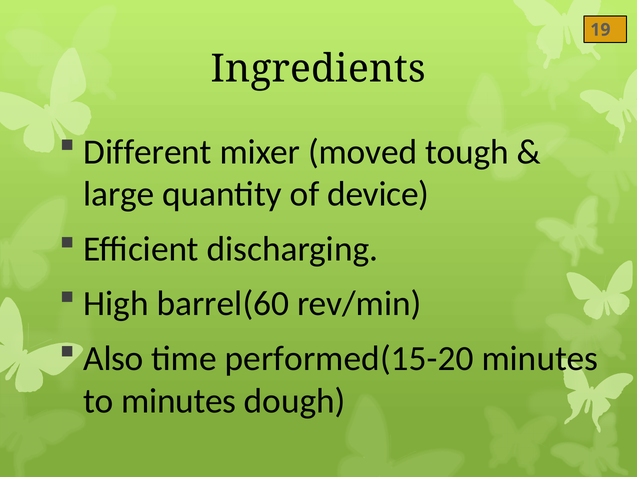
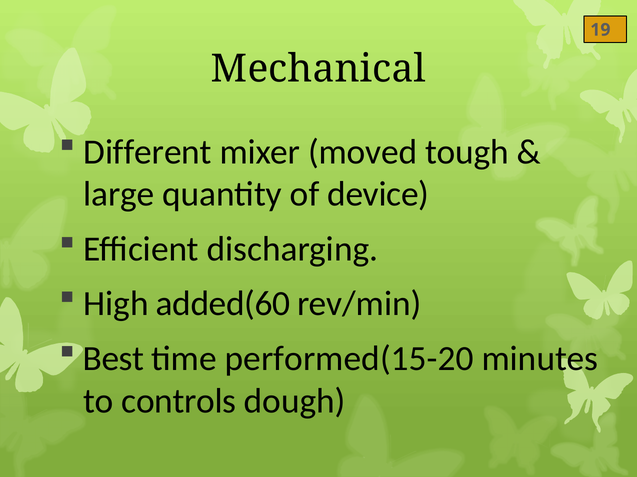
Ingredients: Ingredients -> Mechanical (318, 69)
barrel(60: barrel(60 -> added(60 (223, 304)
Also: Also -> Best (114, 359)
to minutes: minutes -> controls (179, 402)
